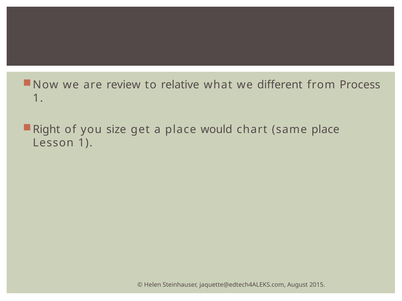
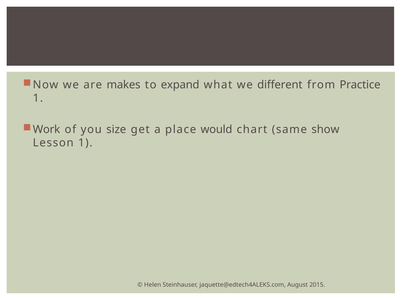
review: review -> makes (124, 85)
relative: relative -> expand (180, 85)
Process: Process -> Practice (360, 85)
Right: Right -> Work (46, 130)
same place: place -> show (325, 130)
